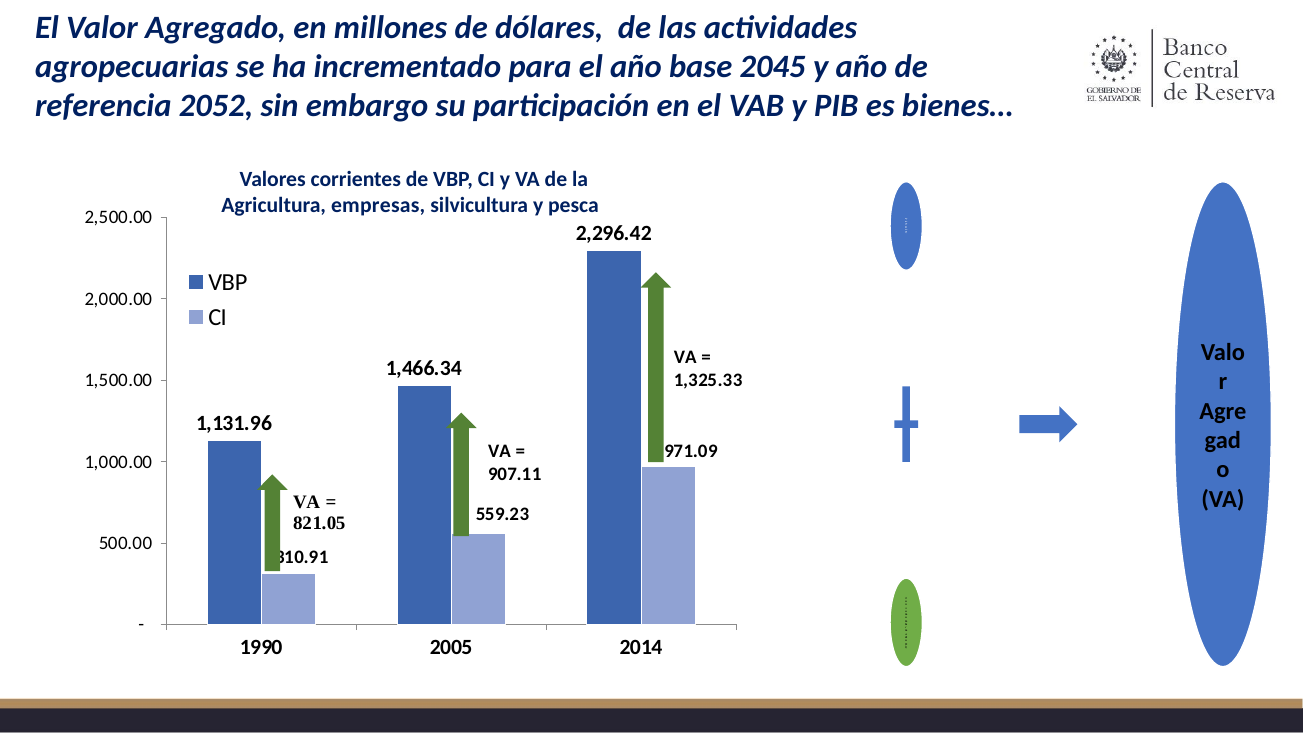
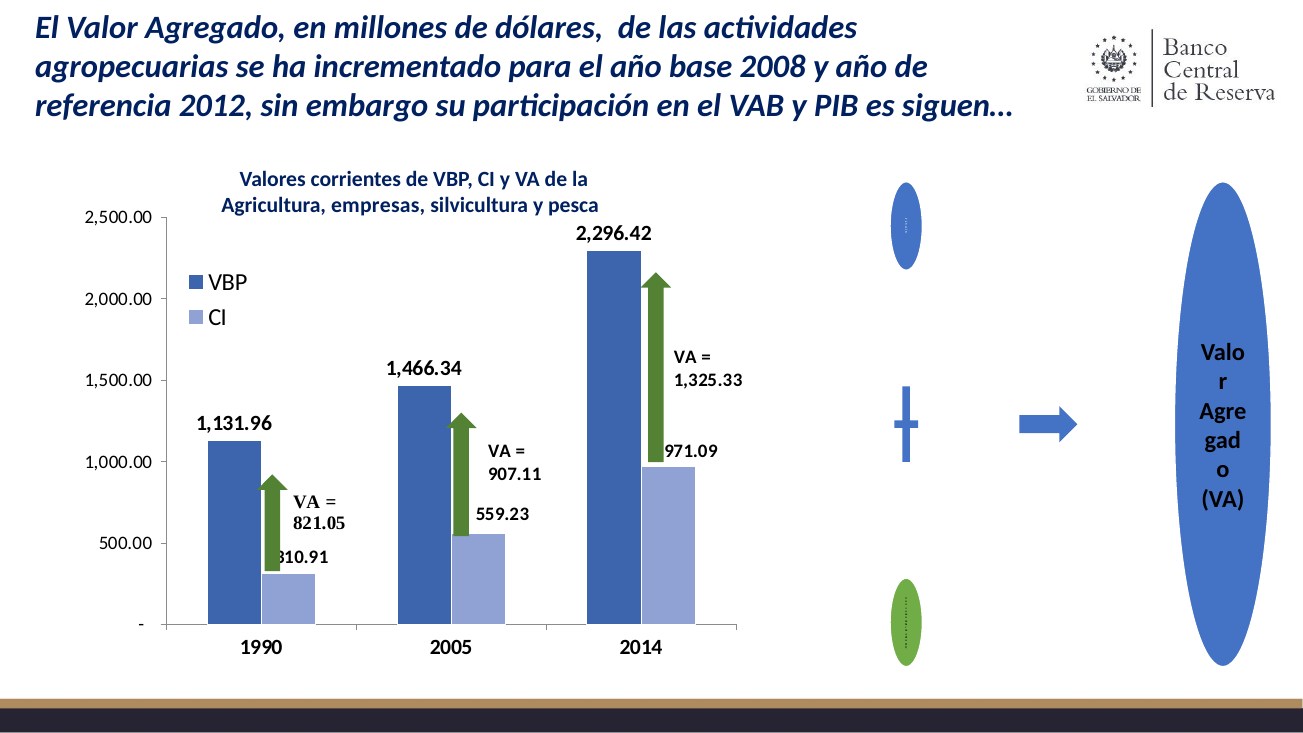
2045: 2045 -> 2008 (773, 67)
2052: 2052 -> 2012 (216, 106)
bienes…: bienes… -> siguen… (958, 106)
